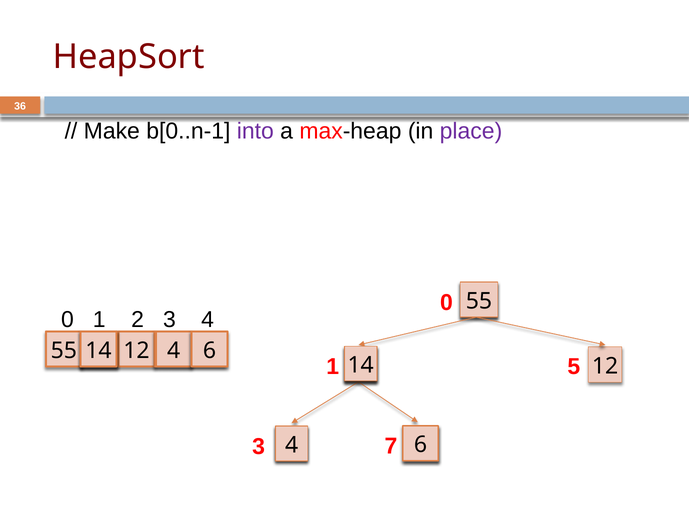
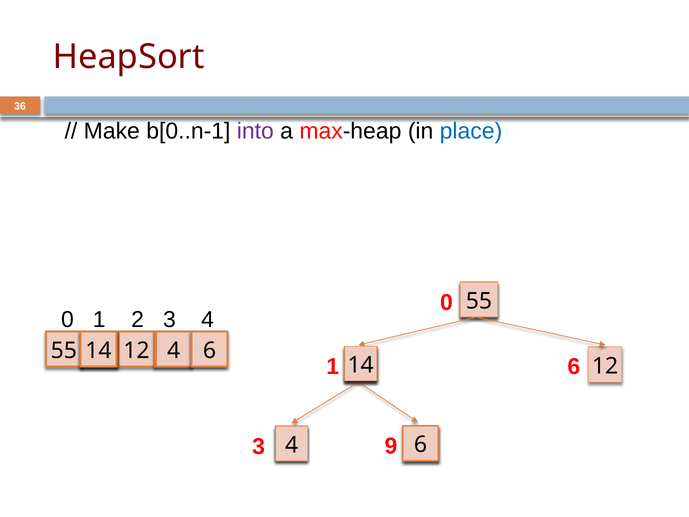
place colour: purple -> blue (471, 131)
1 5: 5 -> 6 (574, 366)
7: 7 -> 9 (391, 446)
